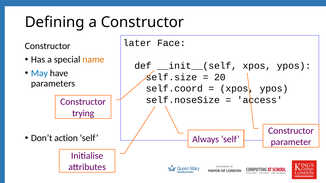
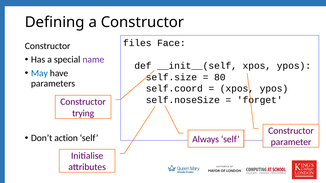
later: later -> files (137, 43)
name colour: orange -> purple (93, 60)
20: 20 -> 80 (220, 77)
access: access -> forget (260, 100)
